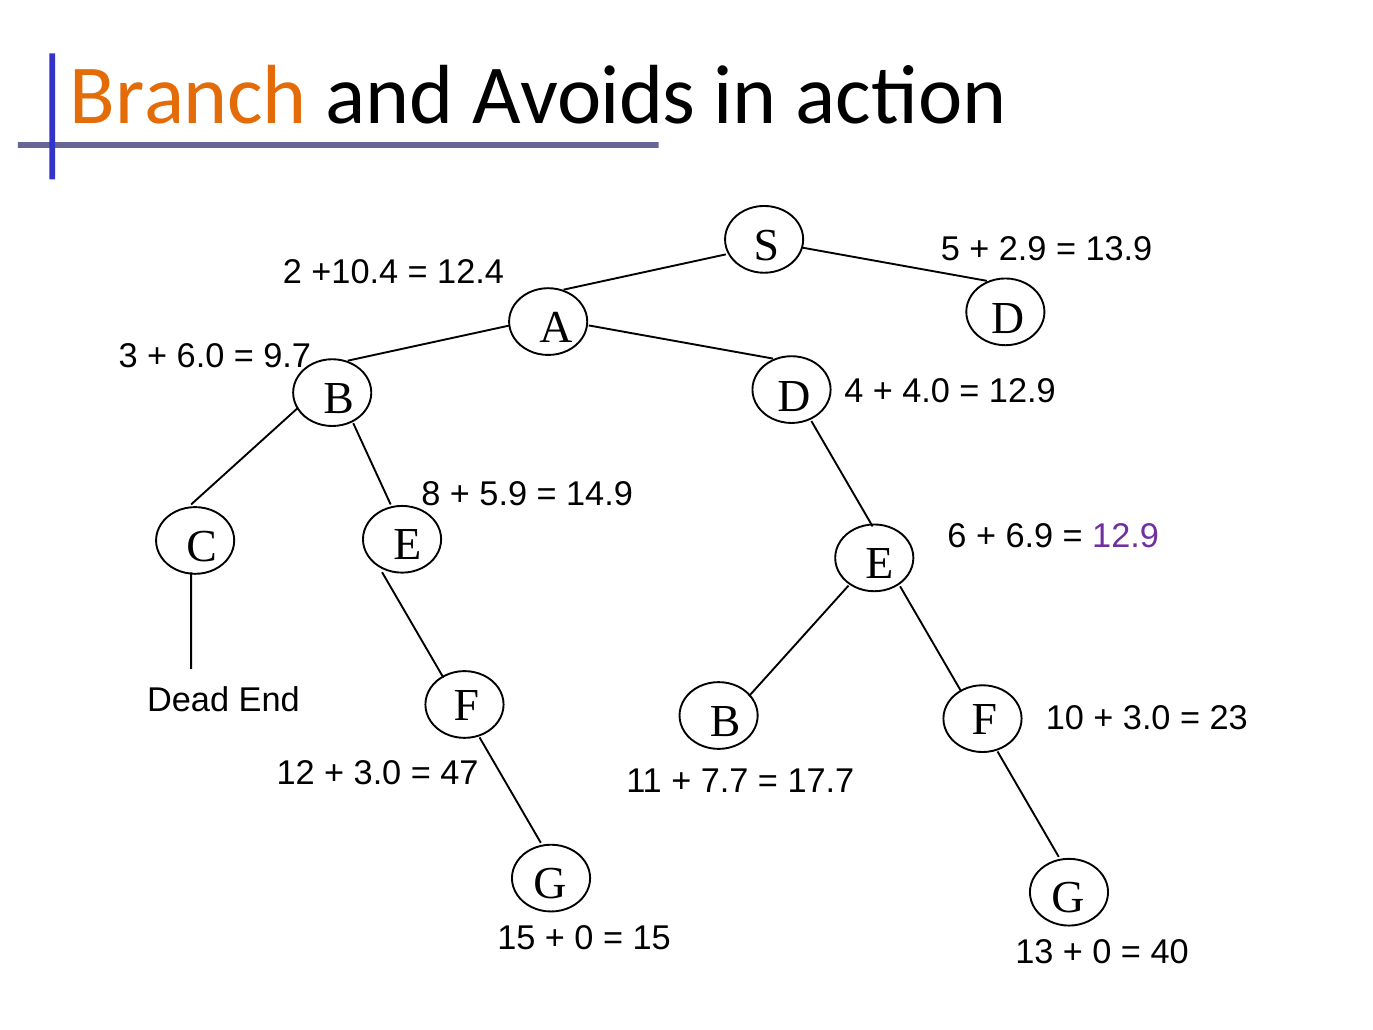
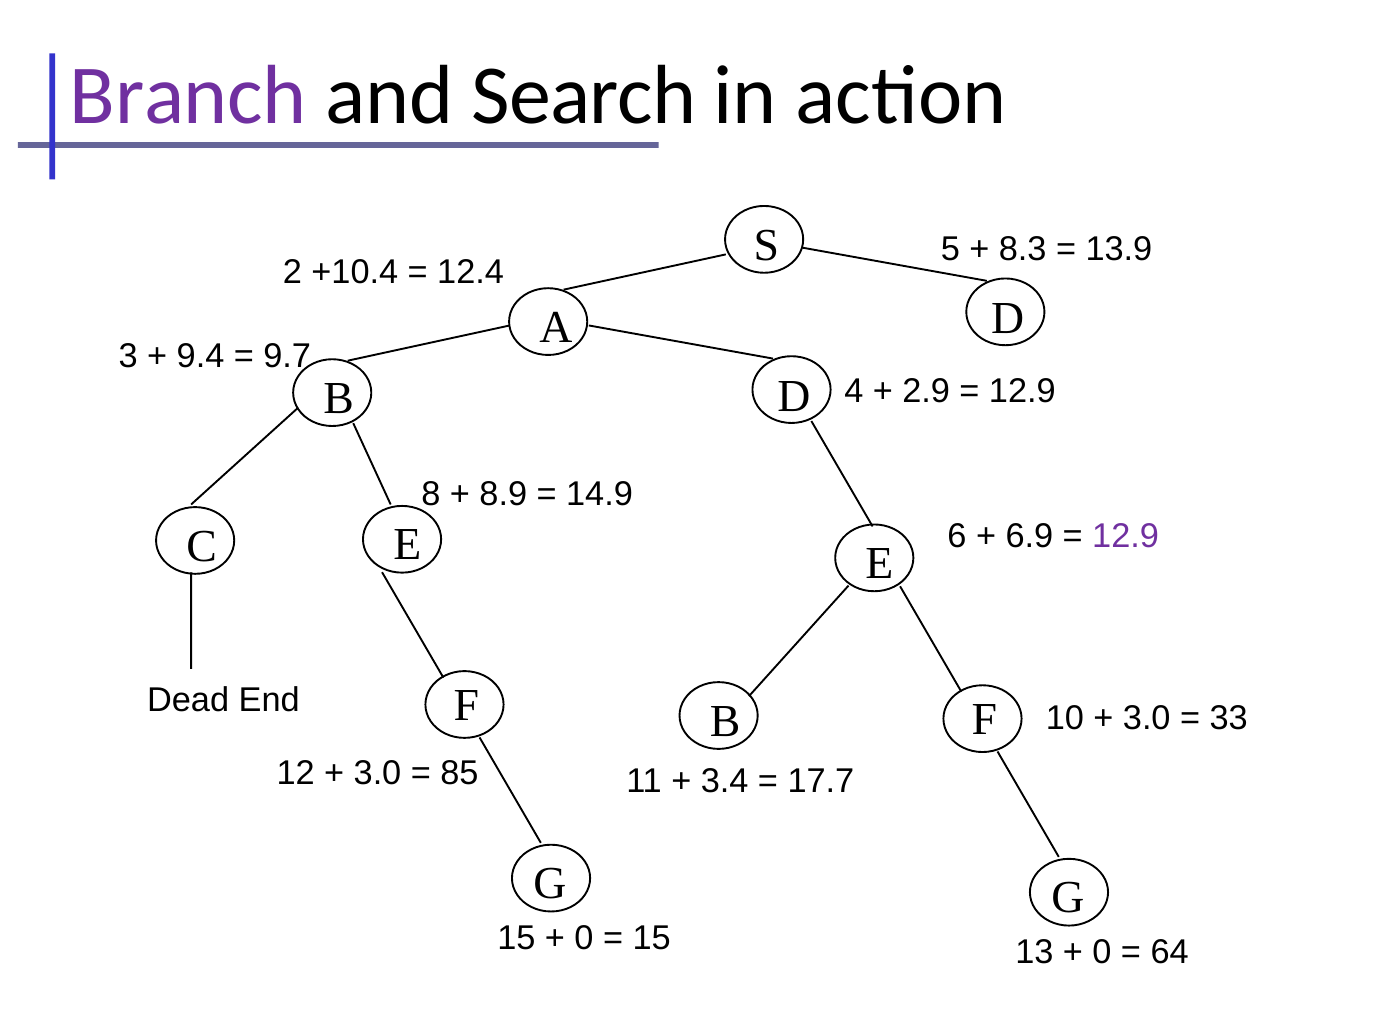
Branch colour: orange -> purple (188, 96)
Avoids: Avoids -> Search (584, 96)
2.9: 2.9 -> 8.3 (1023, 249)
6.0: 6.0 -> 9.4 (201, 356)
4.0: 4.0 -> 2.9 (926, 391)
5.9: 5.9 -> 8.9 (503, 494)
23: 23 -> 33 (1229, 718)
47: 47 -> 85 (460, 773)
7.7: 7.7 -> 3.4 (725, 781)
40: 40 -> 64 (1170, 952)
